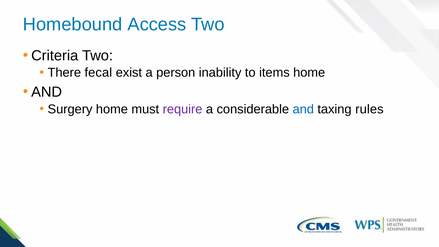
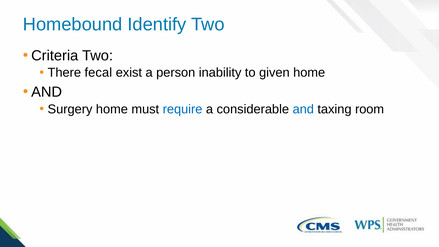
Access: Access -> Identify (157, 25)
items: items -> given (274, 73)
require colour: purple -> blue (183, 109)
rules: rules -> room (370, 109)
